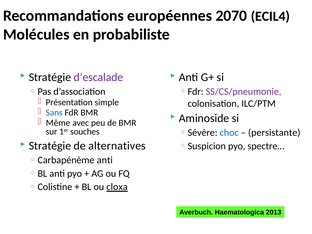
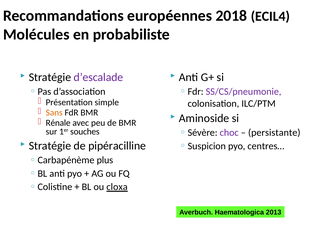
2070: 2070 -> 2018 (231, 16)
Sans colour: blue -> orange (54, 113)
Même: Même -> Rénale (58, 123)
choc colour: blue -> purple (229, 133)
alternatives: alternatives -> pipéracilline (117, 146)
spectre…: spectre… -> centres… (266, 146)
anti: anti -> plus (105, 160)
